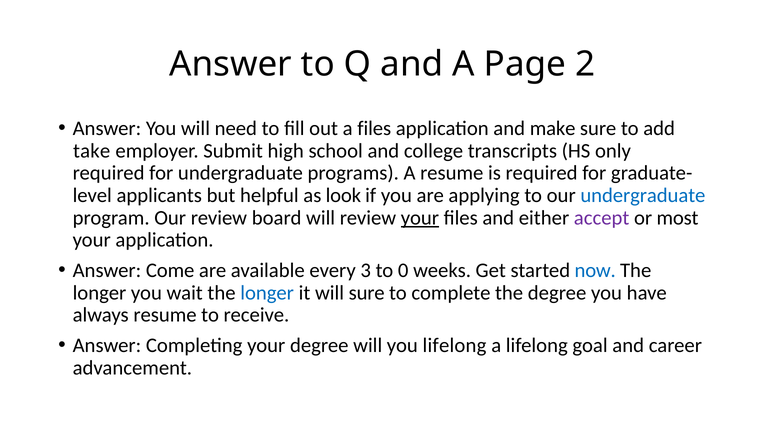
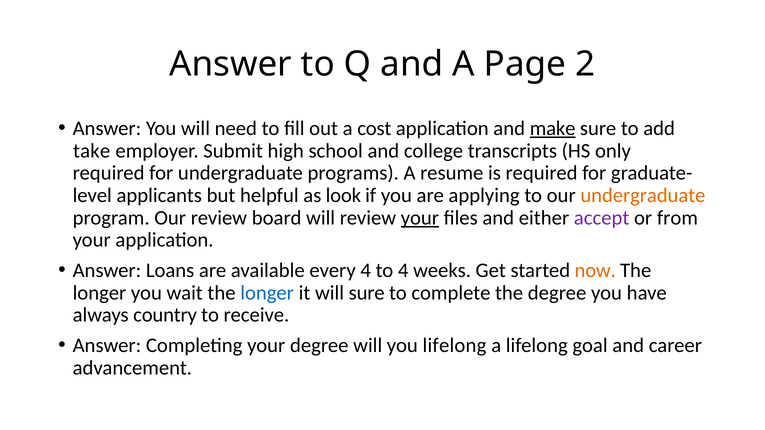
a files: files -> cost (374, 128)
make underline: none -> present (553, 128)
undergraduate colour: blue -> orange (643, 196)
most: most -> from (677, 218)
Come: Come -> Loans (170, 271)
every 3: 3 -> 4 (366, 271)
to 0: 0 -> 4 (403, 271)
now colour: blue -> orange (595, 271)
always resume: resume -> country (165, 315)
